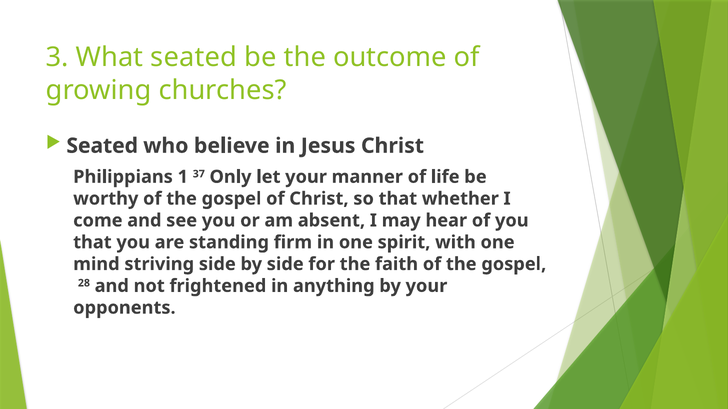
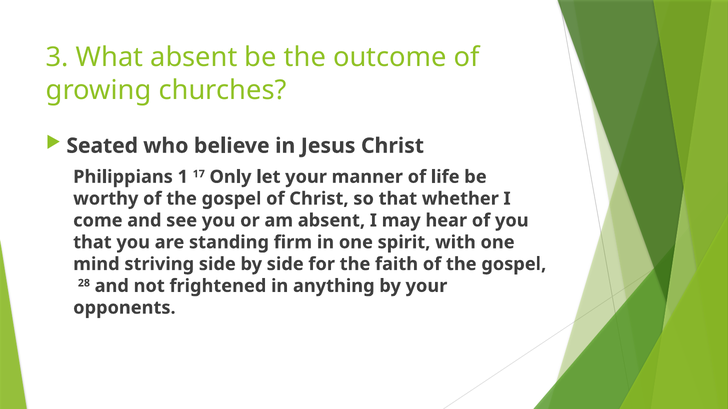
What seated: seated -> absent (194, 57)
37: 37 -> 17 (199, 174)
